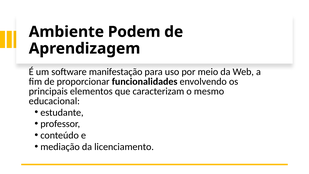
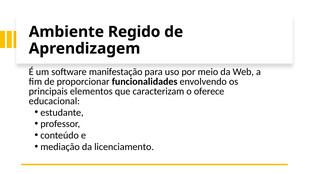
Podem: Podem -> Regido (134, 32)
mesmo: mesmo -> oferece (209, 91)
